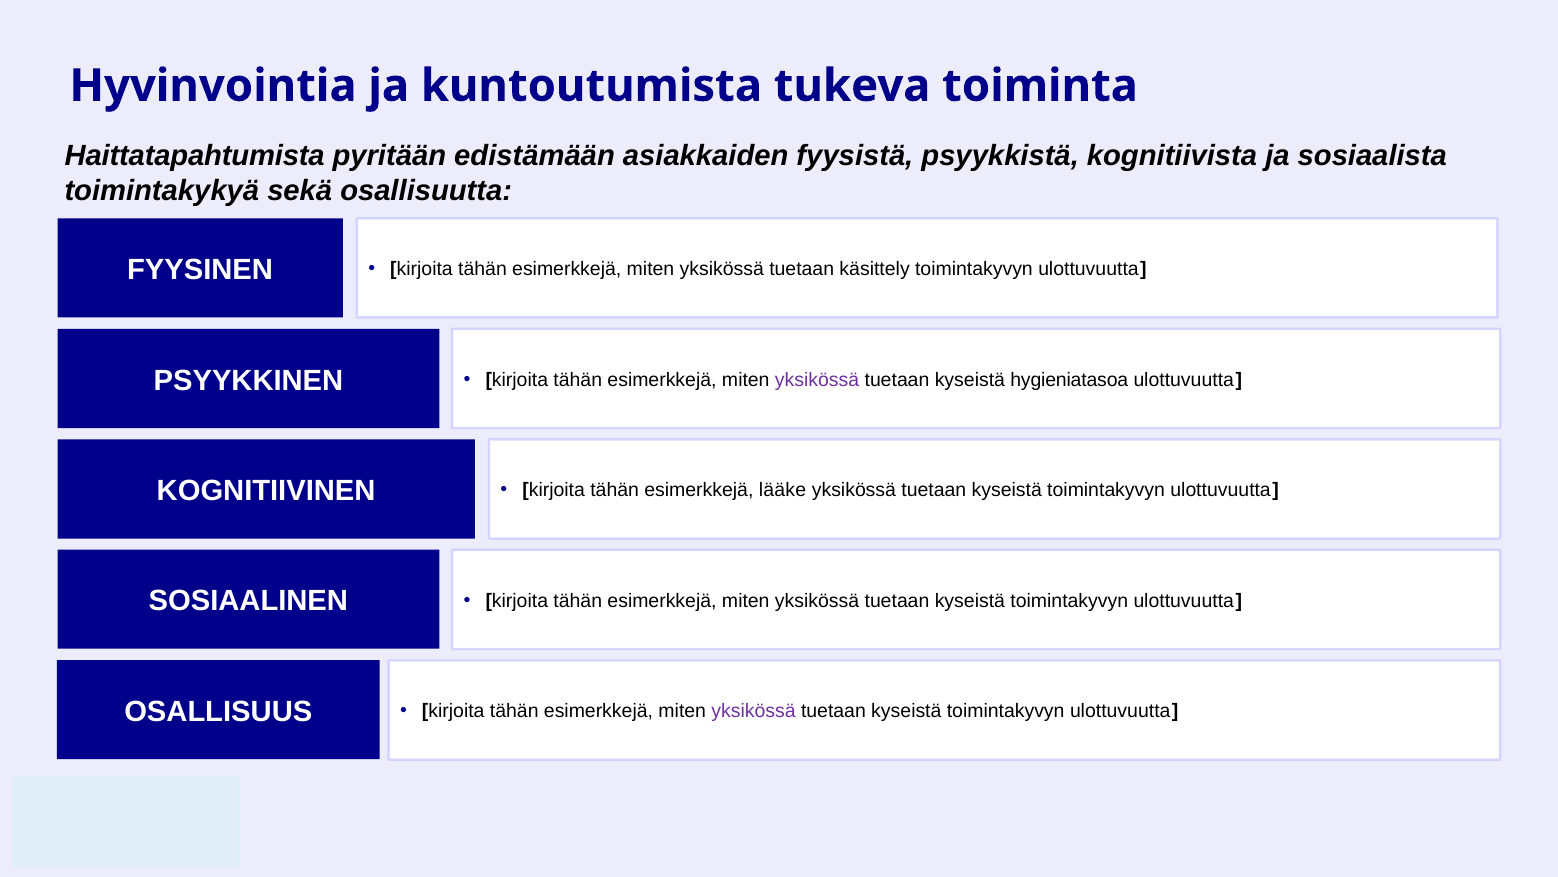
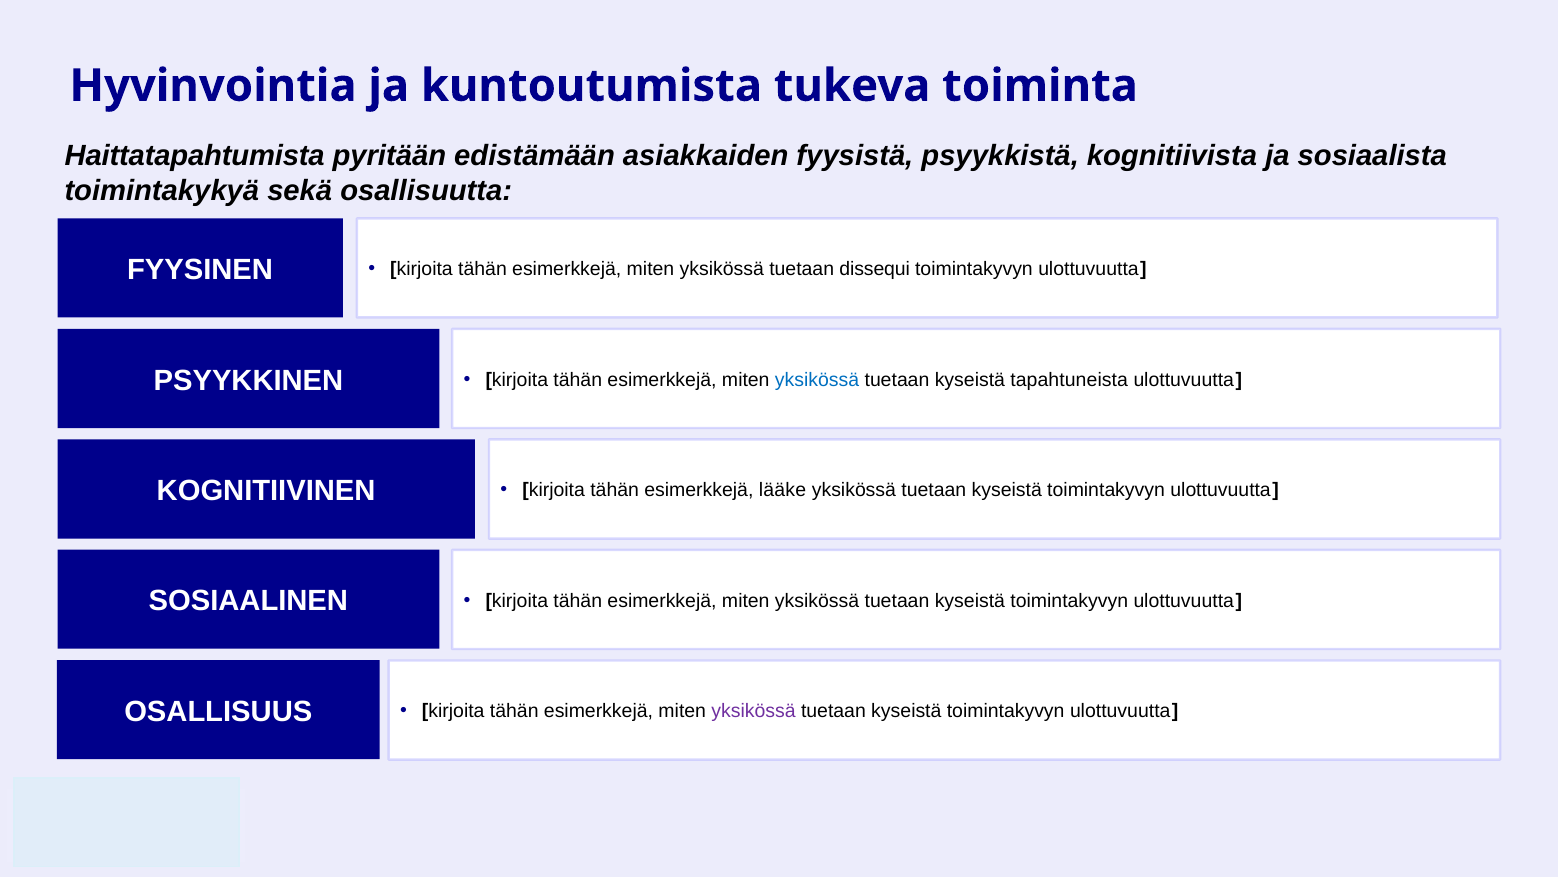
käsittely: käsittely -> dissequi (875, 269)
yksikössä colour: purple -> blue (817, 380)
hygieniatasoa: hygieniatasoa -> tapahtuneista (1069, 380)
